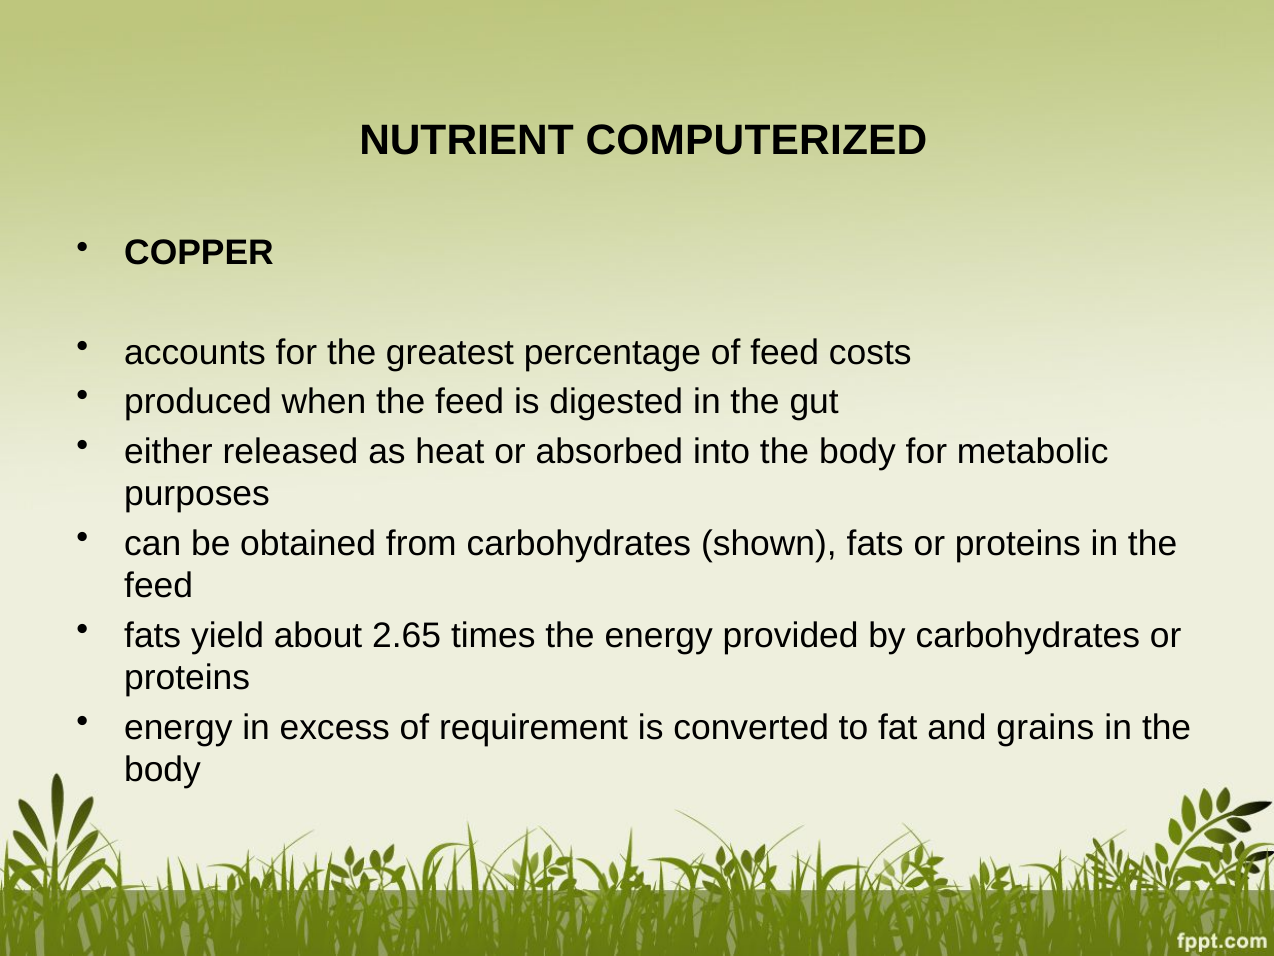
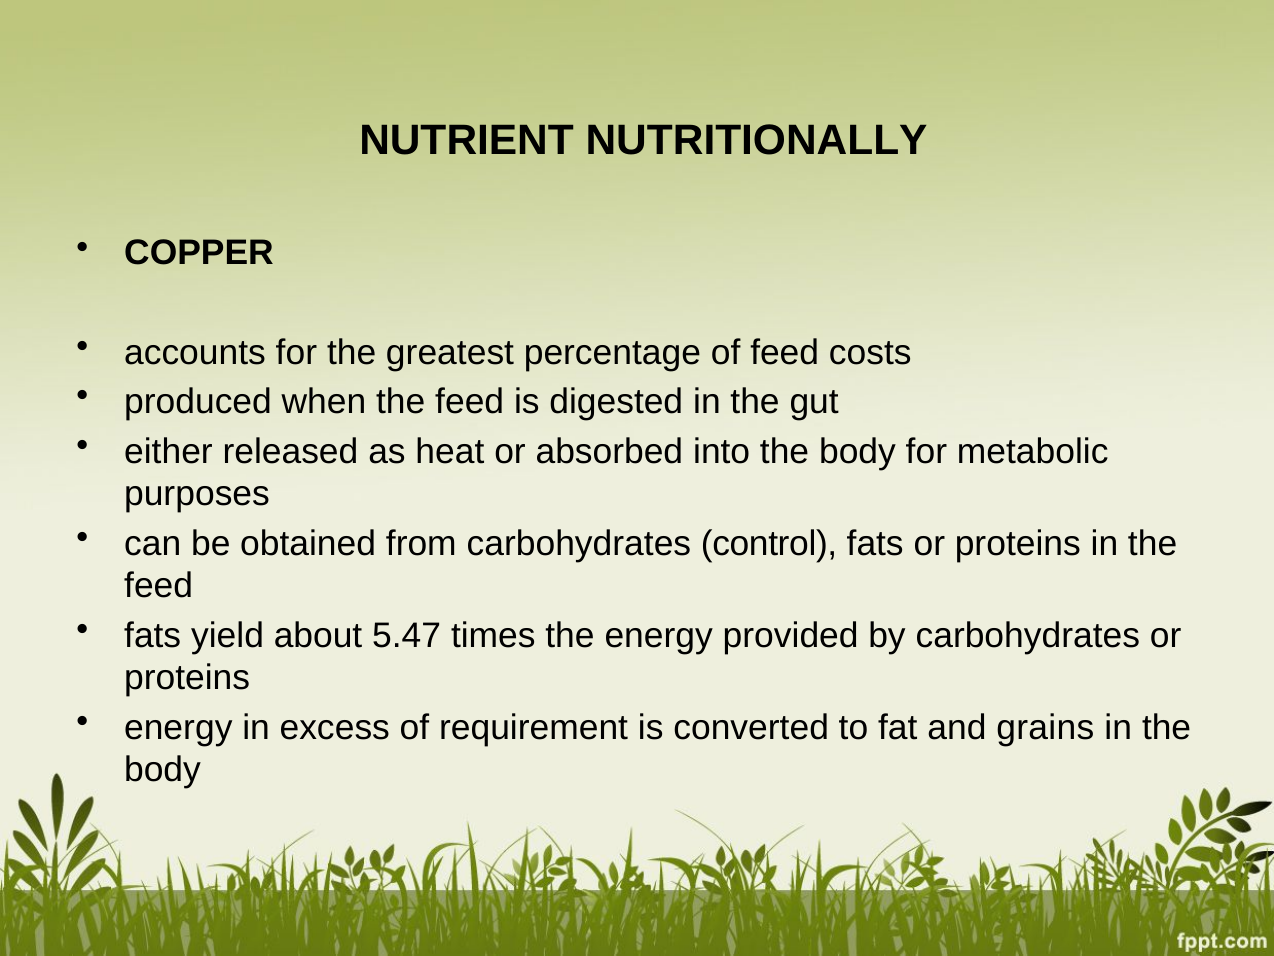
COMPUTERIZED: COMPUTERIZED -> NUTRITIONALLY (757, 140)
shown: shown -> control (769, 543)
2.65: 2.65 -> 5.47 (407, 635)
